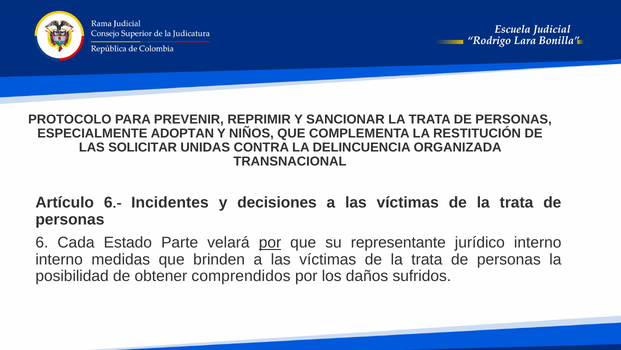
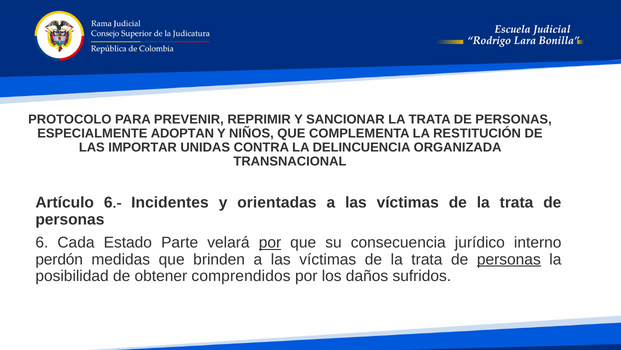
SOLICITAR: SOLICITAR -> IMPORTAR (143, 147)
decisiones: decisiones -> orientadas (277, 202)
representante: representante -> consecuencia (398, 242)
interno: interno -> perdón (59, 259)
personas underline: none -> present (509, 259)
